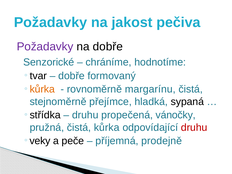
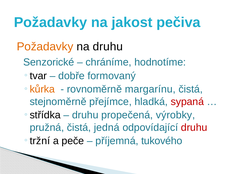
Požadavky colour: purple -> orange (45, 47)
na dobře: dobře -> druhu (108, 47)
sypaná colour: black -> red (187, 102)
vánočky: vánočky -> výrobky (176, 115)
čistá kůrka: kůrka -> jedná (107, 127)
veky: veky -> tržní (40, 141)
prodejně: prodejně -> tukového (162, 141)
